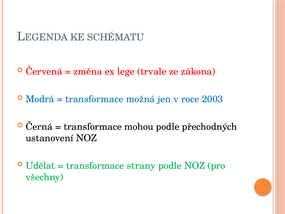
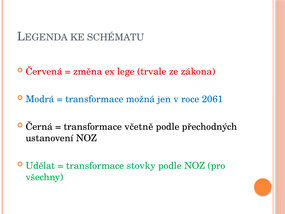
2003: 2003 -> 2061 (212, 99)
mohou: mohou -> včetně (139, 127)
strany: strany -> stovky (141, 165)
